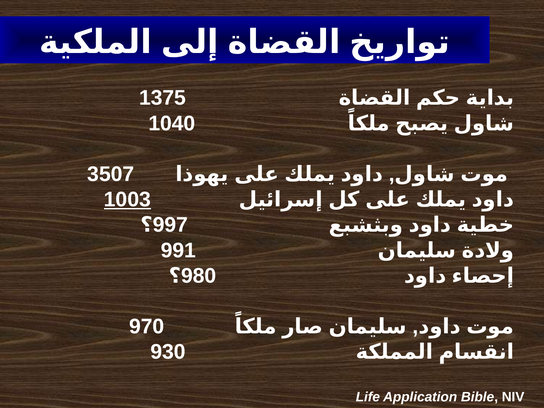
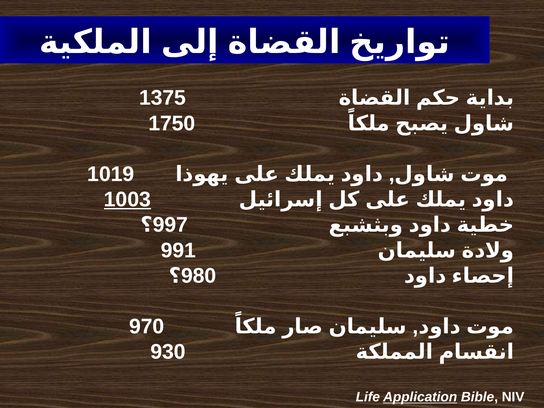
1040: 1040 -> 1750 (172, 123)
3507: 3507 -> 1019 (111, 174)
Application underline: none -> present (420, 397)
